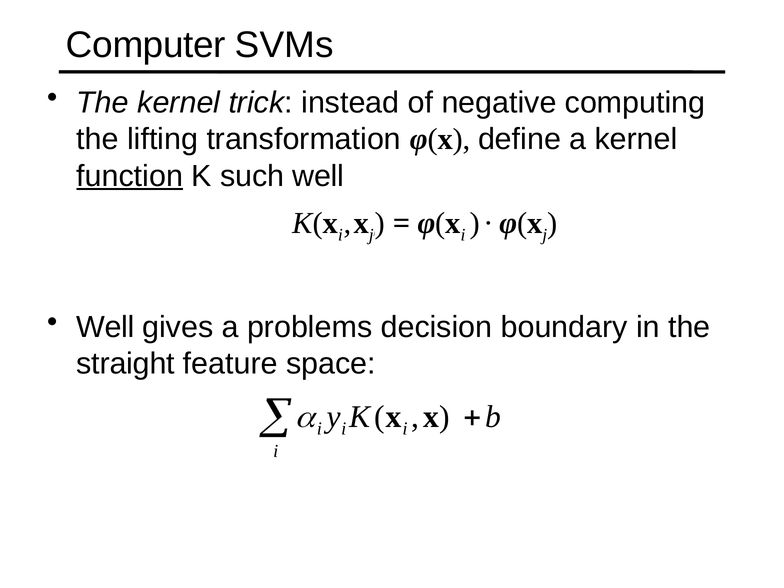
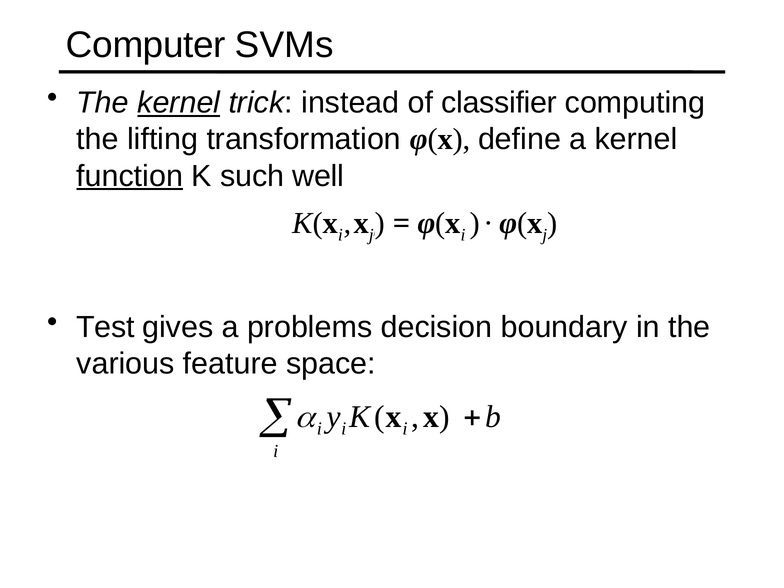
kernel underline: none -> present (179, 103)
negative: negative -> classifier (499, 103)
Well: Well -> Test (105, 327)
straight: straight -> various (125, 364)
